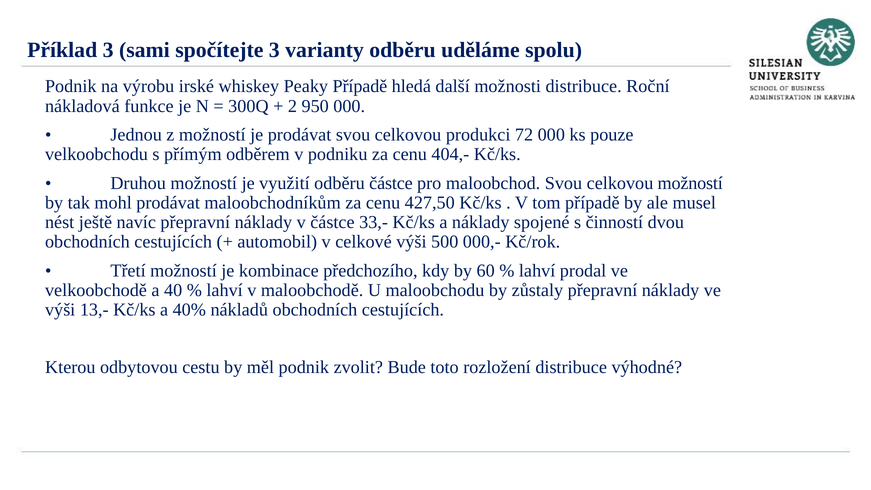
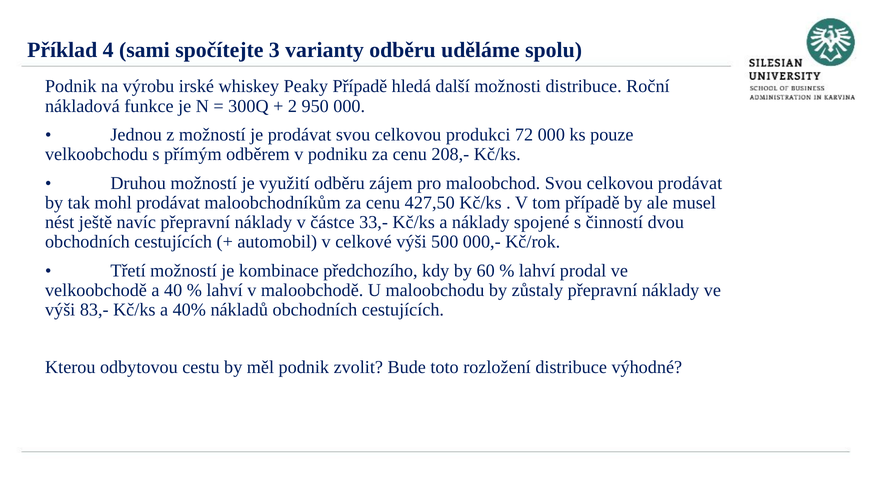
Příklad 3: 3 -> 4 (108, 50)
404,-: 404,- -> 208,- (450, 154)
odběru částce: částce -> zájem (391, 183)
celkovou možností: možností -> prodávat (690, 183)
13,-: 13,- -> 83,- (94, 310)
